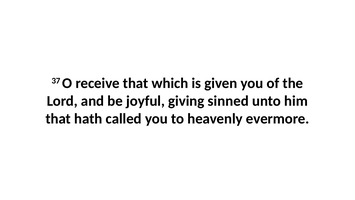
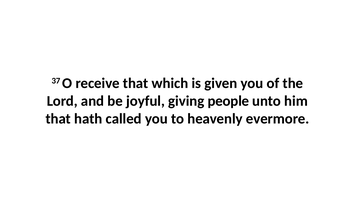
sinned: sinned -> people (228, 101)
